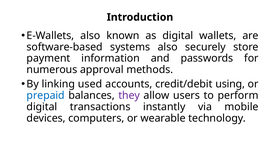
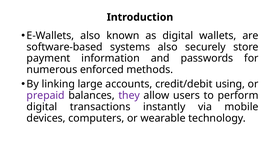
approval: approval -> enforced (102, 69)
used: used -> large (90, 84)
prepaid colour: blue -> purple (46, 95)
